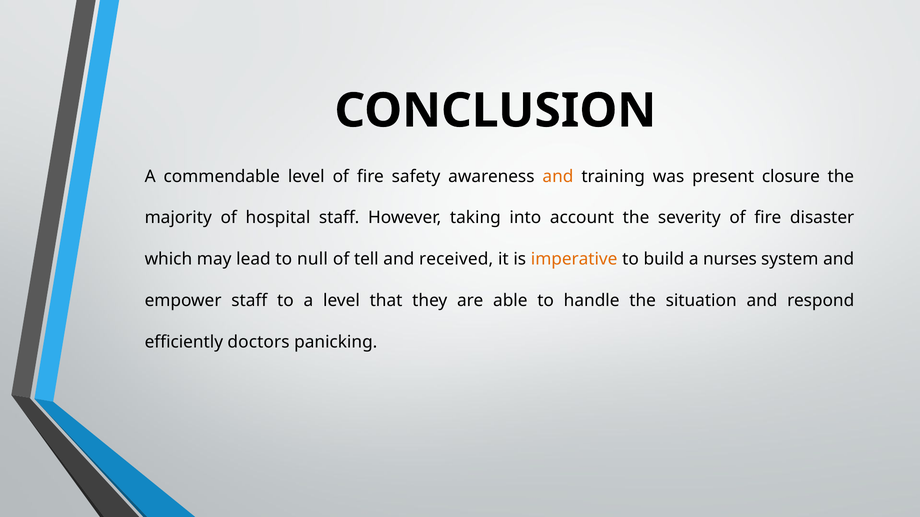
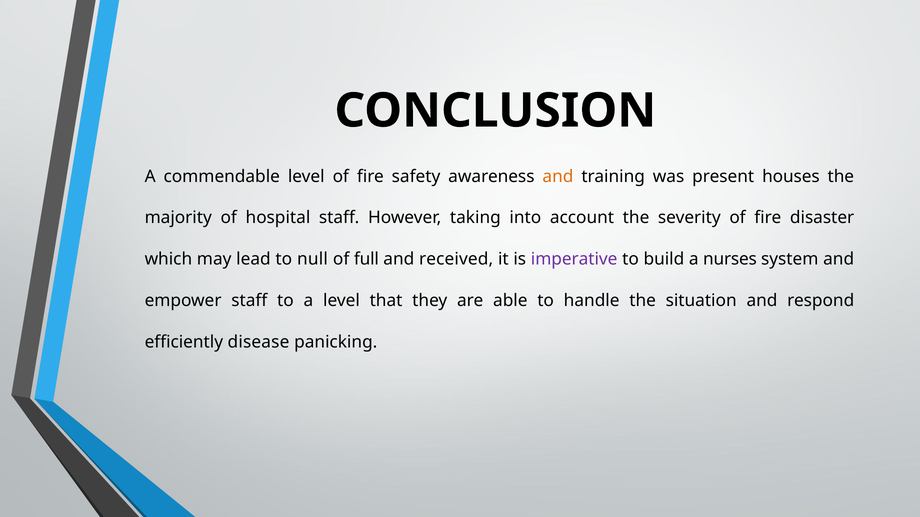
closure: closure -> houses (791, 177)
tell: tell -> full (366, 259)
imperative colour: orange -> purple (574, 259)
doctors: doctors -> disease (258, 342)
